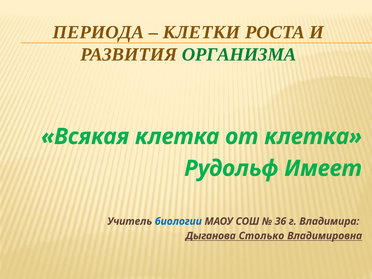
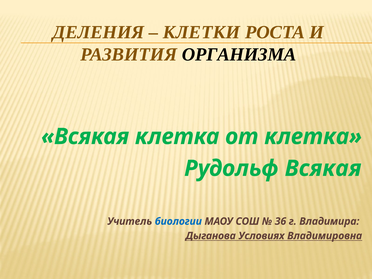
ПЕРИОДА: ПЕРИОДА -> ДЕЛЕНИЯ (98, 32)
ОРГАНИЗМА colour: green -> black (239, 55)
Рудольф Имеет: Имеет -> Всякая (323, 168)
Столько: Столько -> Условиях (261, 236)
